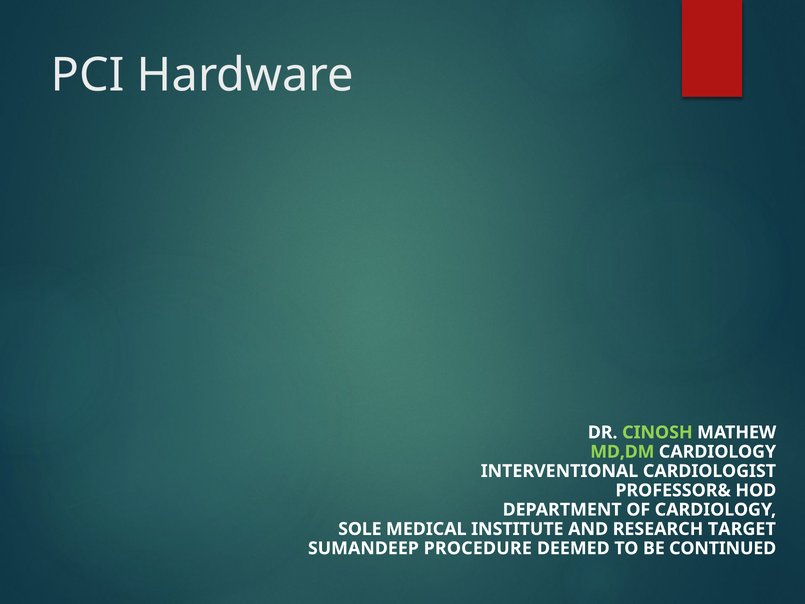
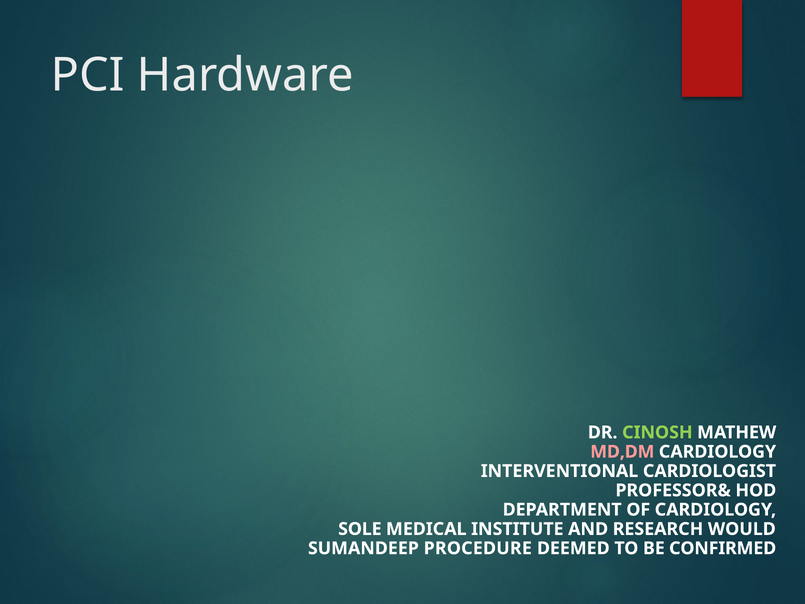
MD,DM colour: light green -> pink (622, 452)
TARGET: TARGET -> WOULD (742, 529)
CONTINUED: CONTINUED -> CONFIRMED (723, 548)
